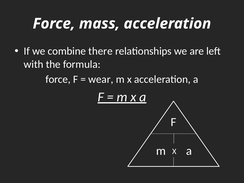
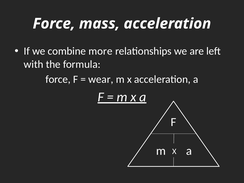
there: there -> more (101, 51)
